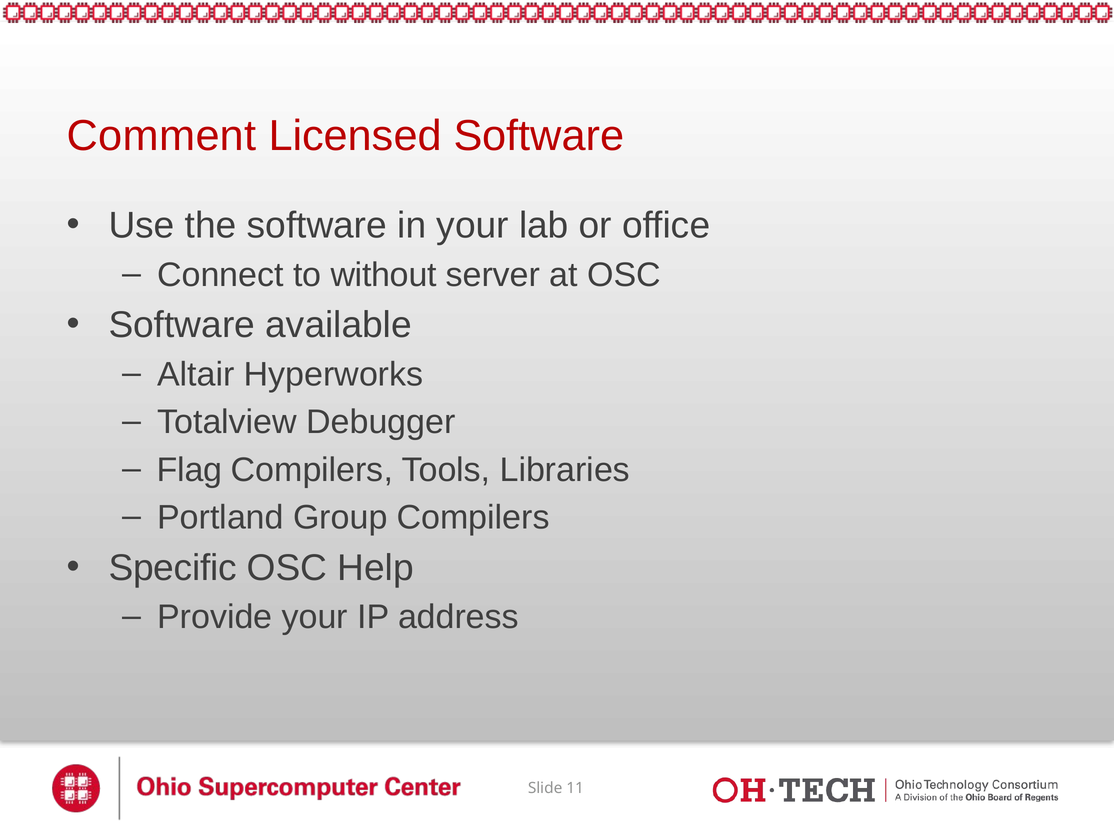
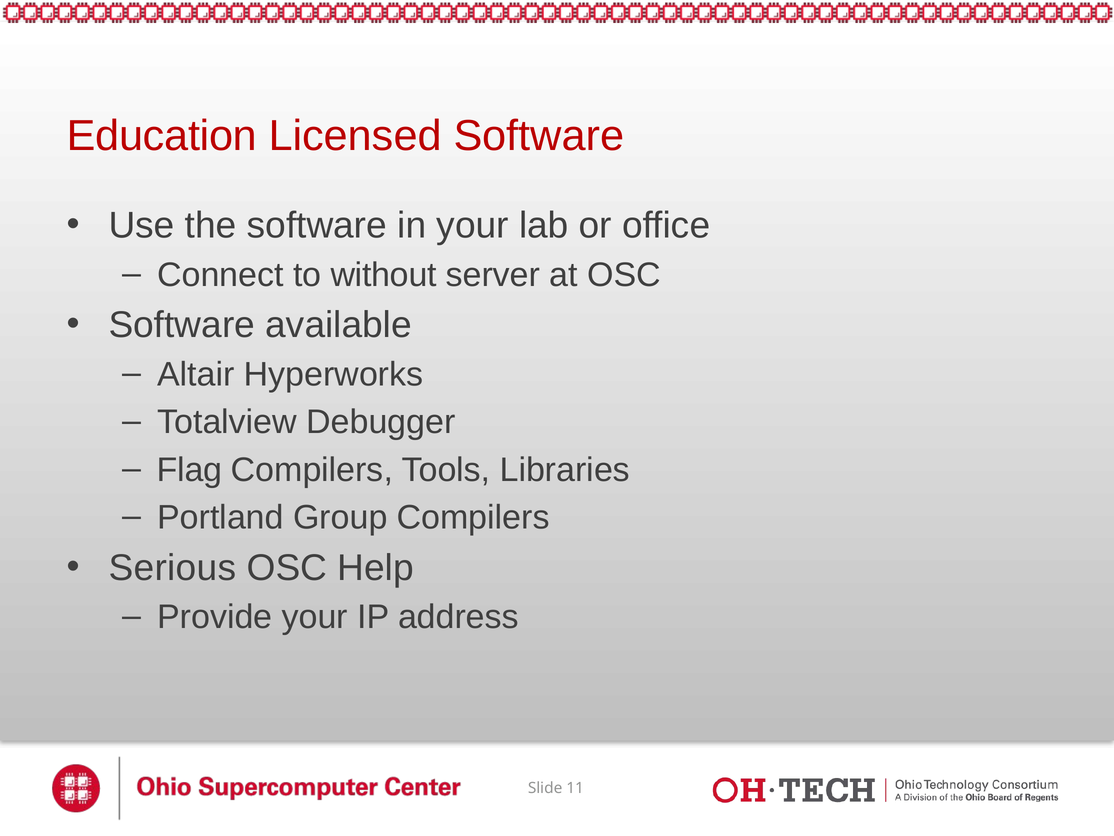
Comment: Comment -> Education (162, 136)
Specific: Specific -> Serious (172, 568)
